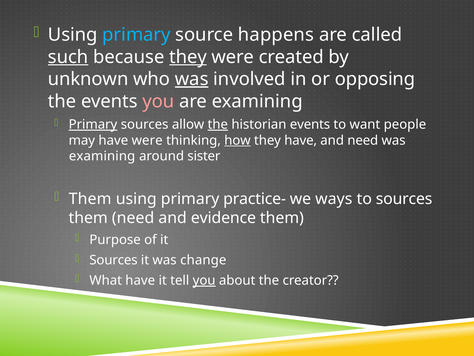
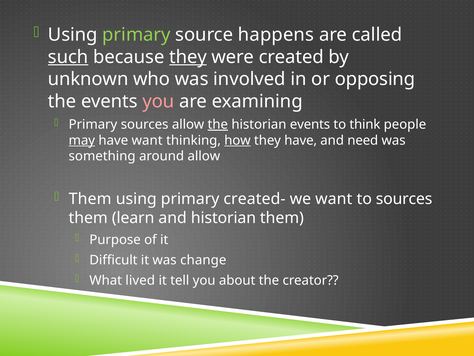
primary colour: light blue -> light green (136, 35)
was underline: present -> none (192, 79)
Primary underline: present -> none (93, 124)
want: want -> think (365, 124)
may underline: none -> present (82, 140)
have were: were -> want (147, 140)
examining: examining -> something (102, 156)
around sister: sister -> allow (204, 156)
practice-: practice- -> created- (254, 199)
we ways: ways -> want (334, 199)
them need: need -> learn (133, 218)
and evidence: evidence -> historian (223, 218)
Sources: Sources -> Difficult (113, 260)
What have: have -> lived (140, 280)
you underline: present -> none (204, 280)
